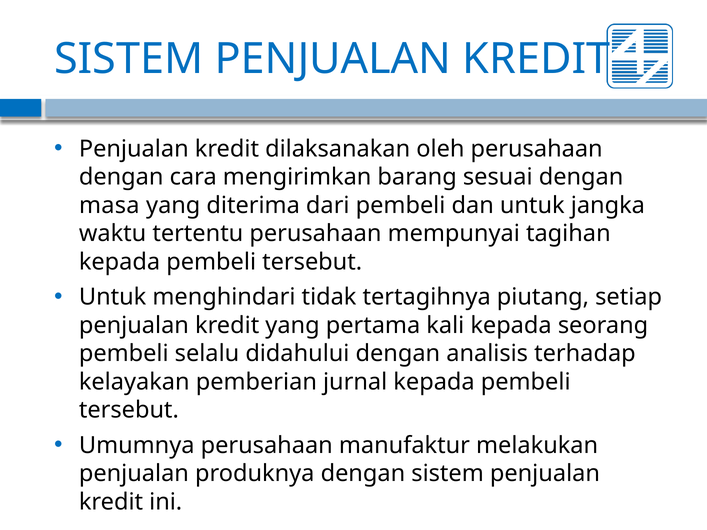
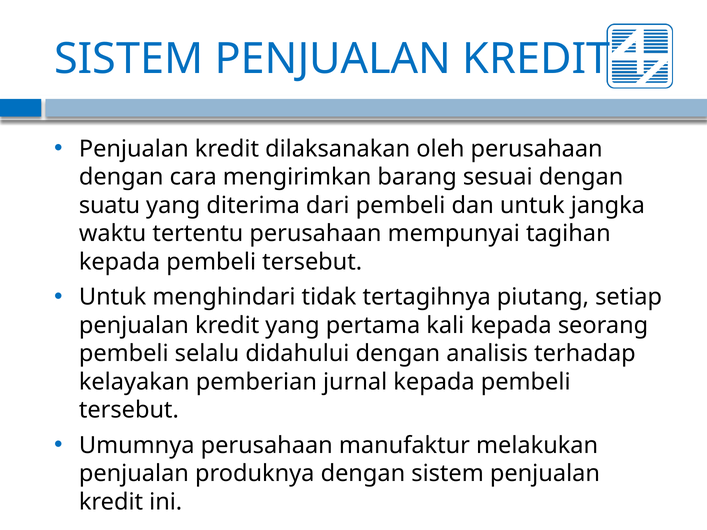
masa: masa -> suatu (110, 206)
